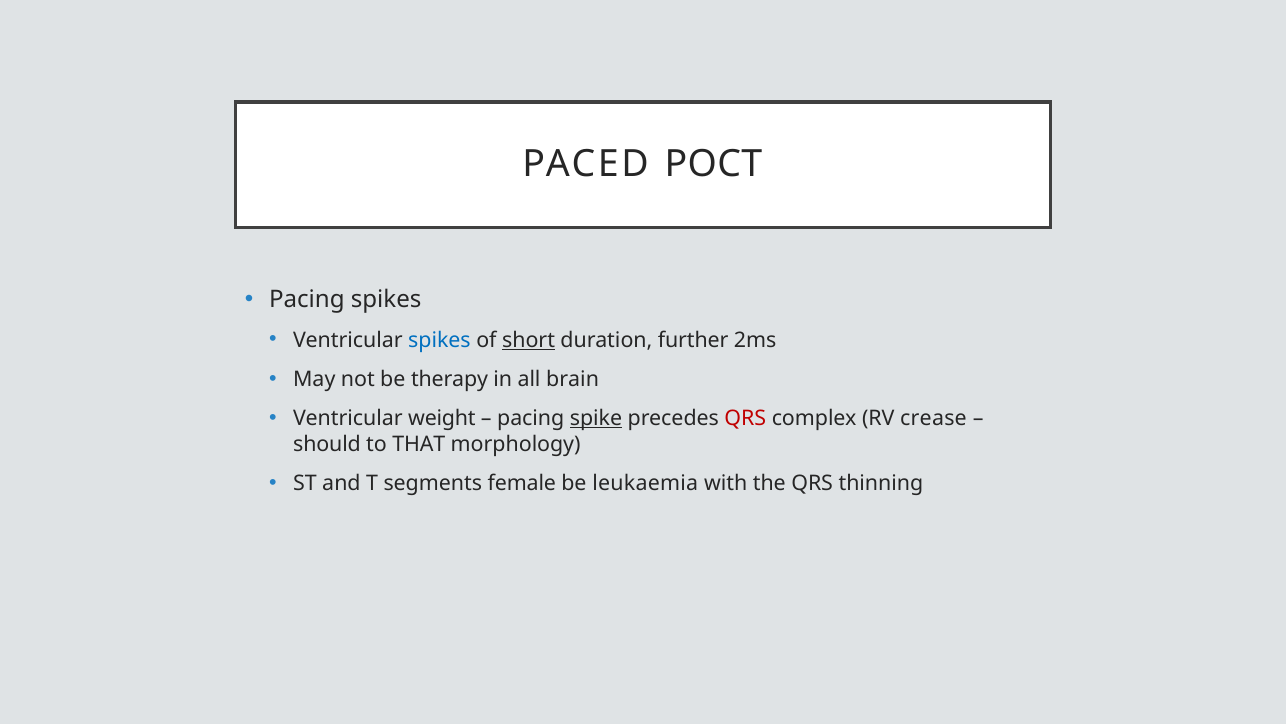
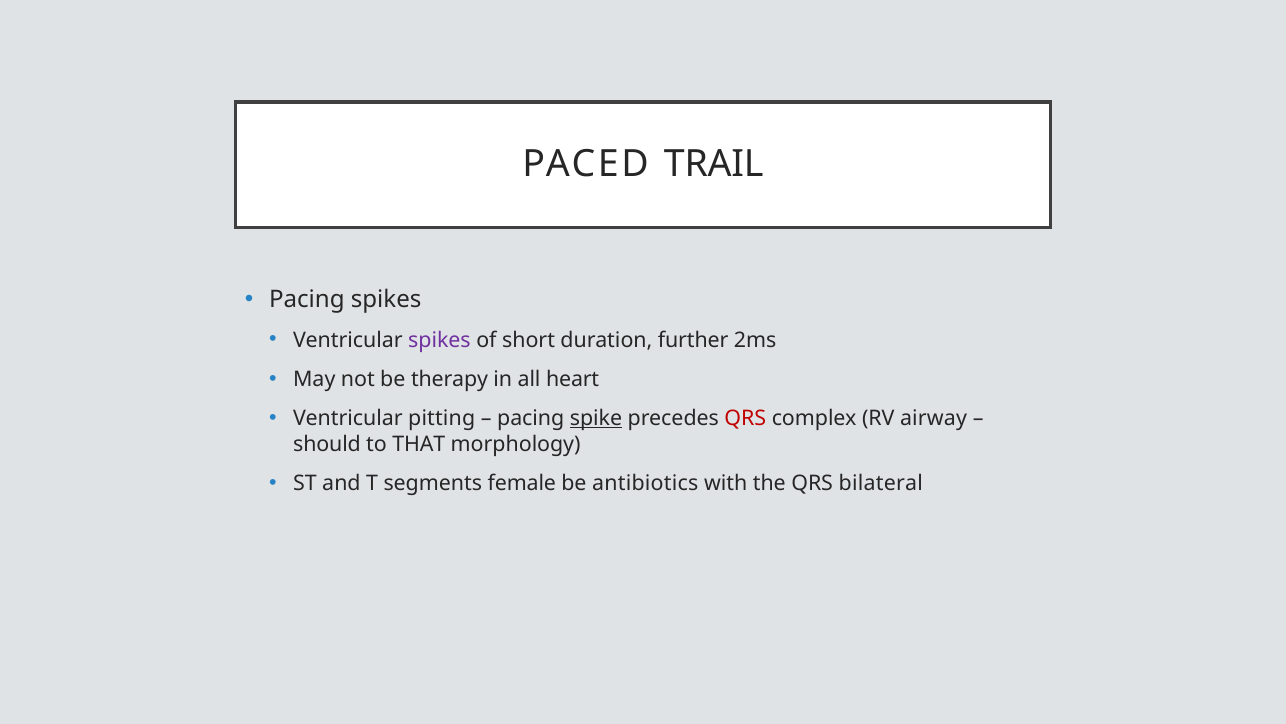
POCT: POCT -> TRAIL (714, 164)
spikes colour: blue -> purple (439, 340)
short underline: present -> none (529, 340)
brain: brain -> heart (573, 379)
weight: weight -> pitting (442, 418)
crease: crease -> airway (934, 418)
leukaemia: leukaemia -> antibiotics (645, 483)
thinning: thinning -> bilateral (881, 483)
